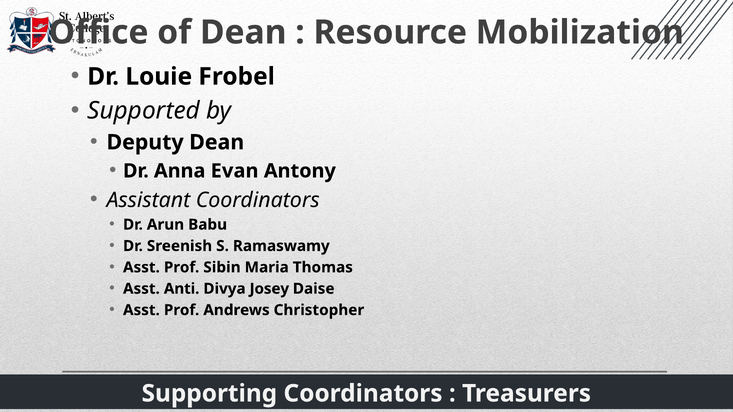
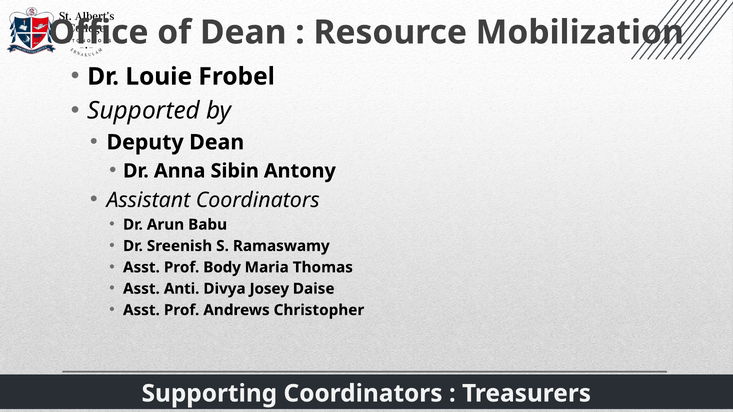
Evan: Evan -> Sibin (235, 171)
Sibin: Sibin -> Body (222, 268)
